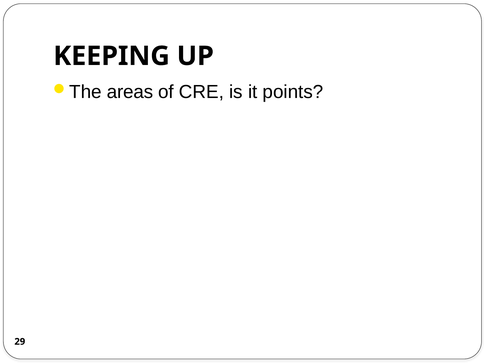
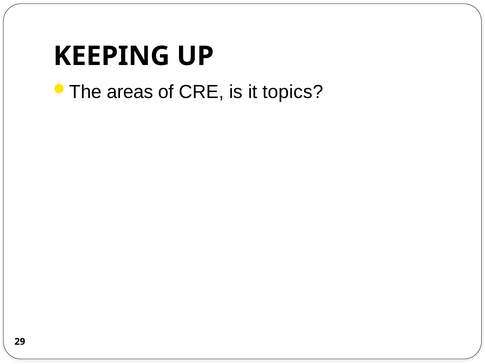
points: points -> topics (293, 92)
